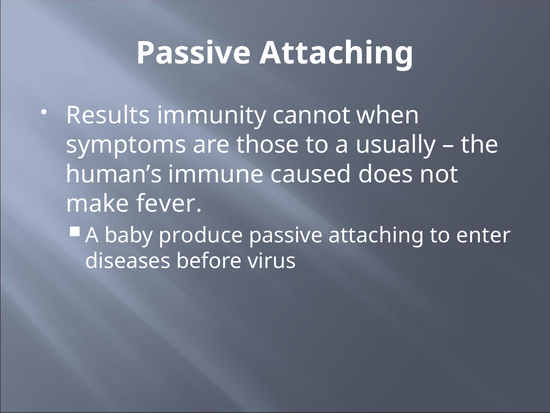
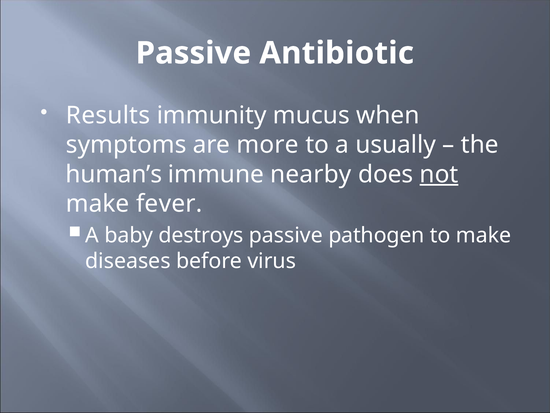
Attaching: Attaching -> Antibiotic (337, 53)
cannot: cannot -> mucus (311, 115)
those: those -> more (268, 145)
caused: caused -> nearby (311, 174)
not underline: none -> present (439, 174)
produce: produce -> destroys (201, 235)
attaching: attaching -> pathogen (376, 235)
to enter: enter -> make (484, 235)
